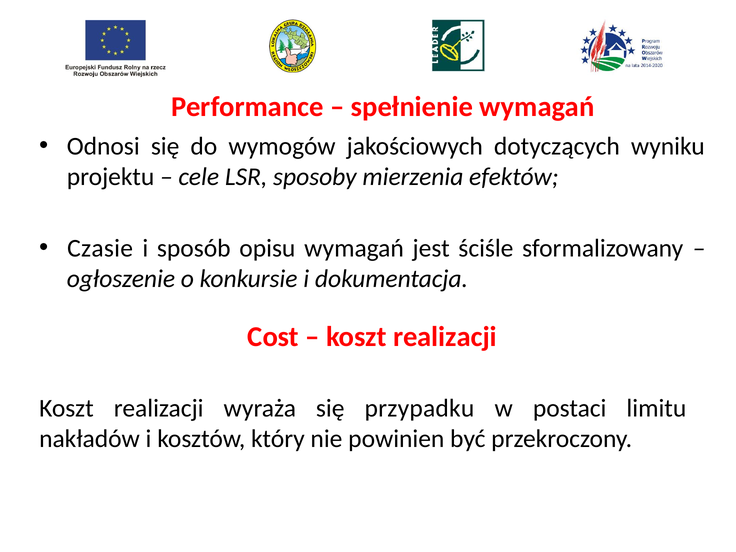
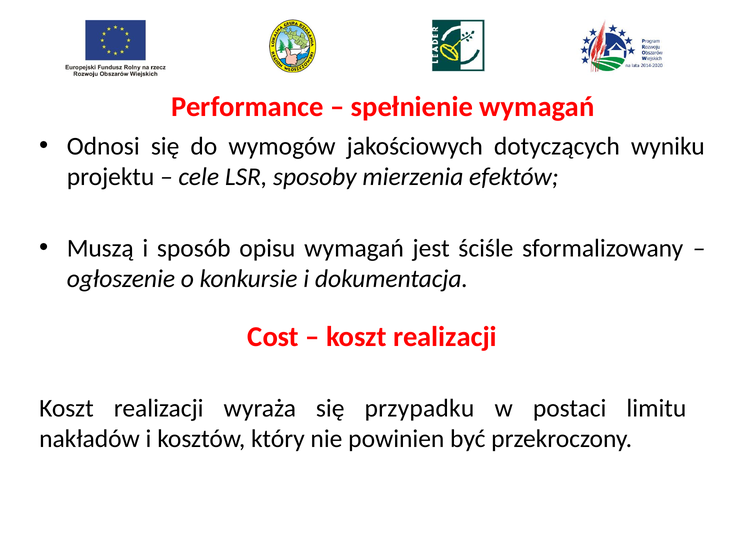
Czasie: Czasie -> Muszą (100, 248)
